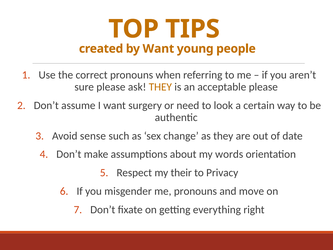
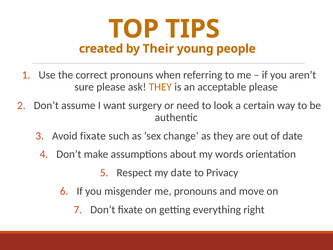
by Want: Want -> Their (158, 49)
Avoid sense: sense -> fixate (93, 136)
my their: their -> date (181, 173)
